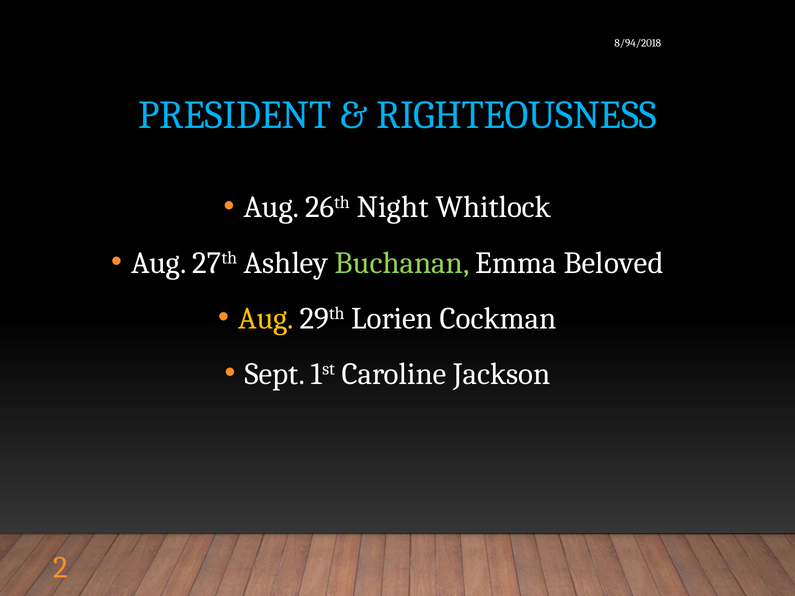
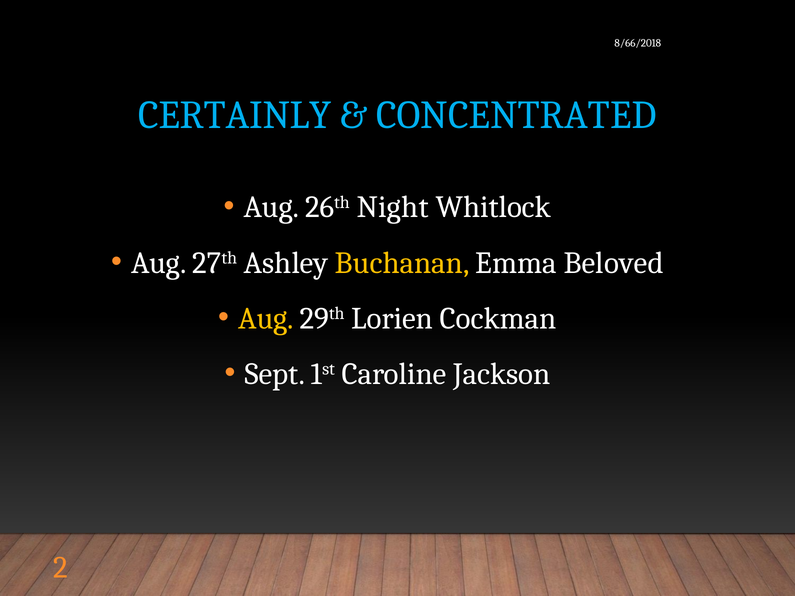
8/94/2018: 8/94/2018 -> 8/66/2018 (638, 43)
PRESIDENT: PRESIDENT -> CERTAINLY (235, 115)
RIGHTEOUSNESS: RIGHTEOUSNESS -> CONCENTRATED (516, 115)
Buchanan colour: light green -> yellow (402, 263)
